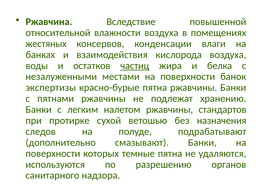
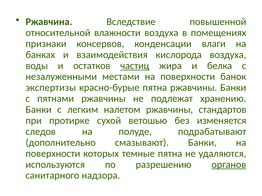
жестяных: жестяных -> признаки (46, 44)
назначения: назначения -> изменяется (222, 121)
органов underline: none -> present (229, 165)
